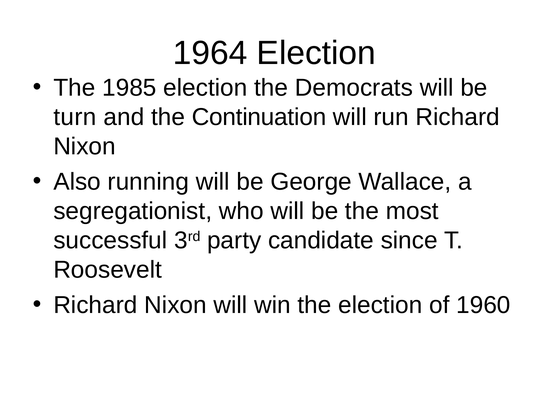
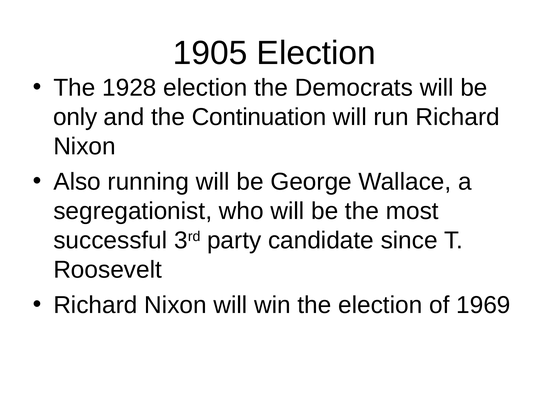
1964: 1964 -> 1905 (210, 53)
1985: 1985 -> 1928 (129, 88)
turn: turn -> only (75, 117)
1960: 1960 -> 1969 (483, 305)
